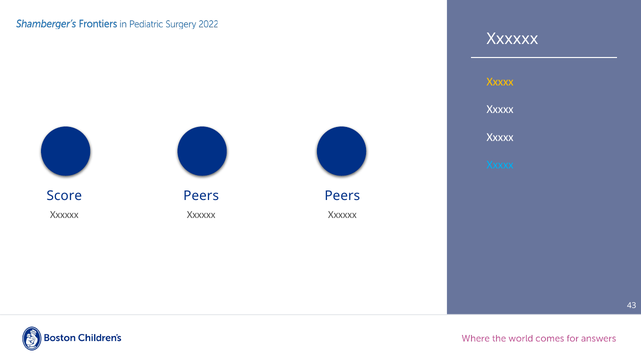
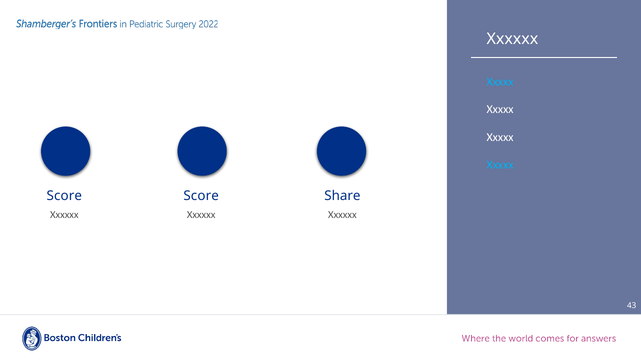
Xxxxx colour: yellow -> light blue (500, 82)
Peers: Peers -> Score (201, 195)
Peers: Peers -> Share (342, 195)
